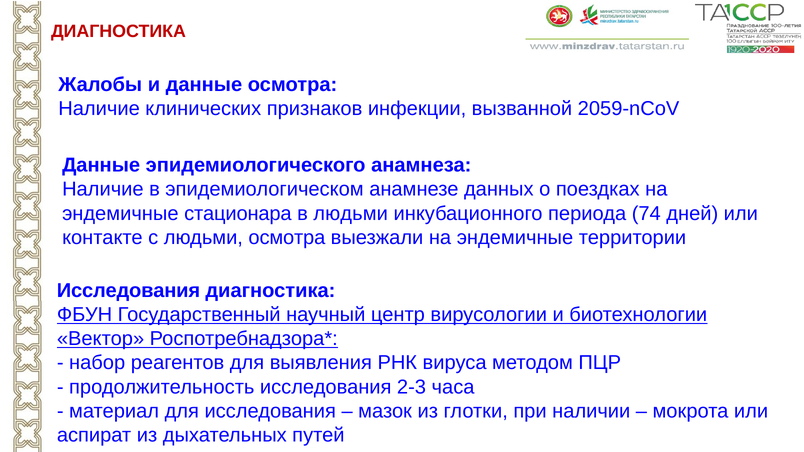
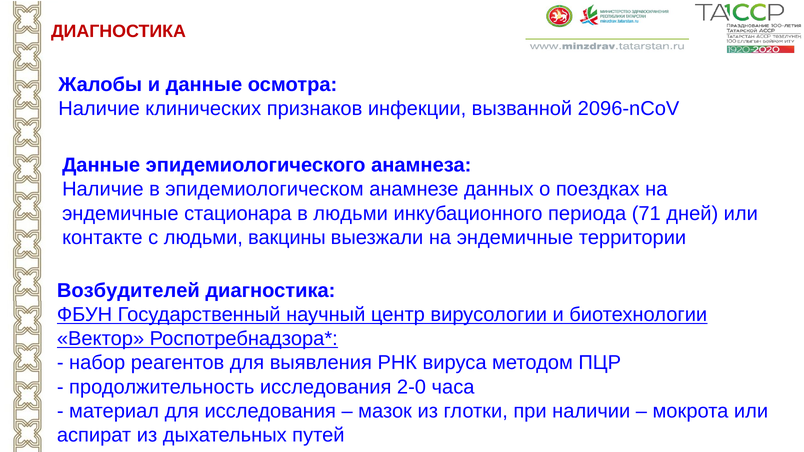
2059-nCoV: 2059-nCoV -> 2096-nCoV (629, 109)
74: 74 -> 71 (646, 214)
людьми осмотра: осмотра -> вакцины (287, 238)
Исследования: Исследования -> Возбудителей (128, 291)
2-3: 2-3 -> 2-0 (411, 387)
